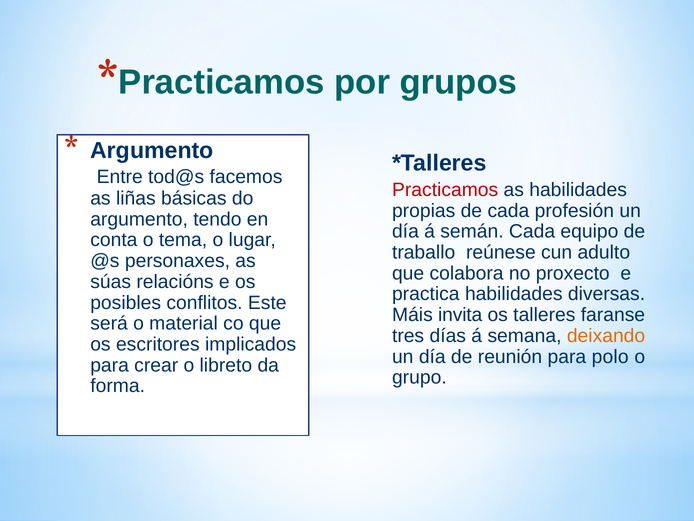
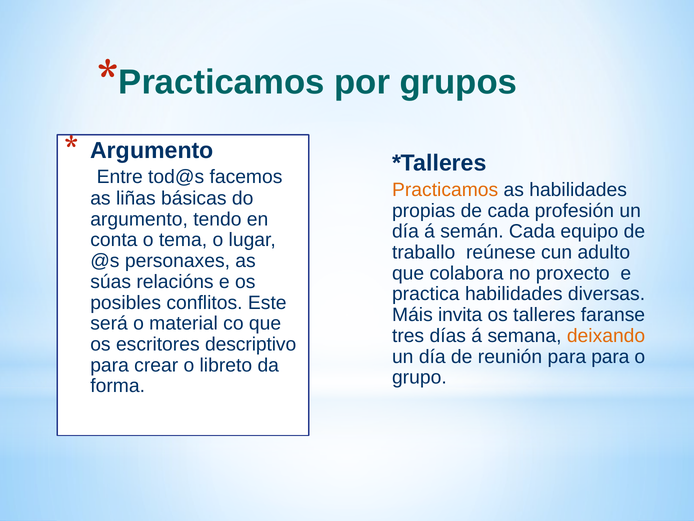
Practicamos colour: red -> orange (445, 190)
implicados: implicados -> descriptivo (251, 344)
para polo: polo -> para (610, 356)
